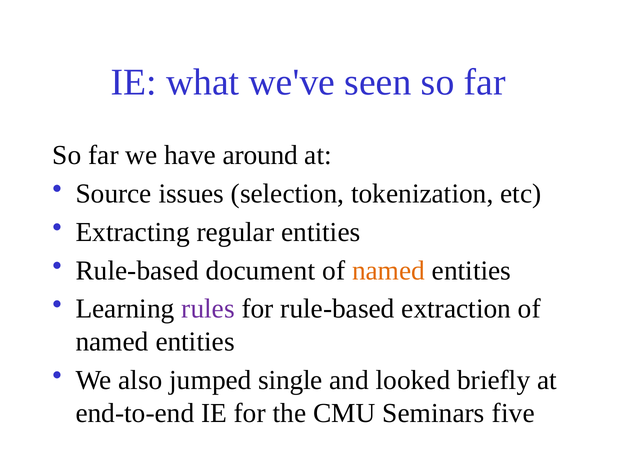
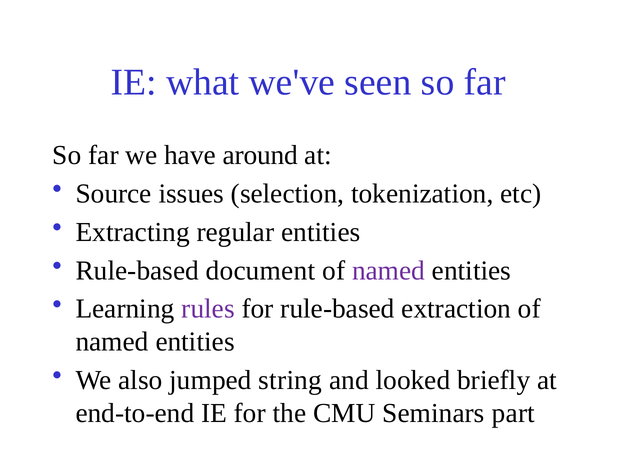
named colour: orange -> purple (389, 270)
single: single -> string (290, 380)
five: five -> part (513, 413)
